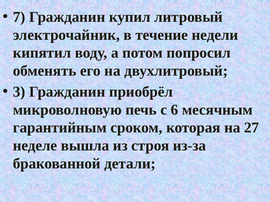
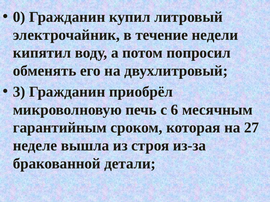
7: 7 -> 0 (19, 17)
